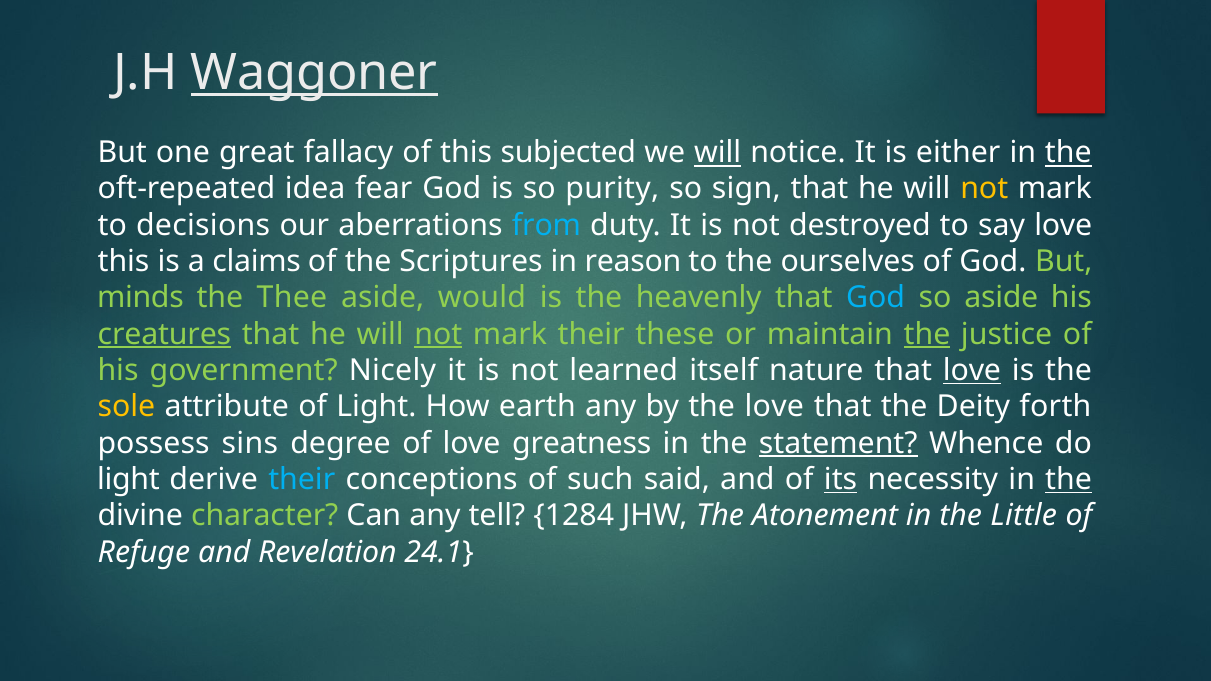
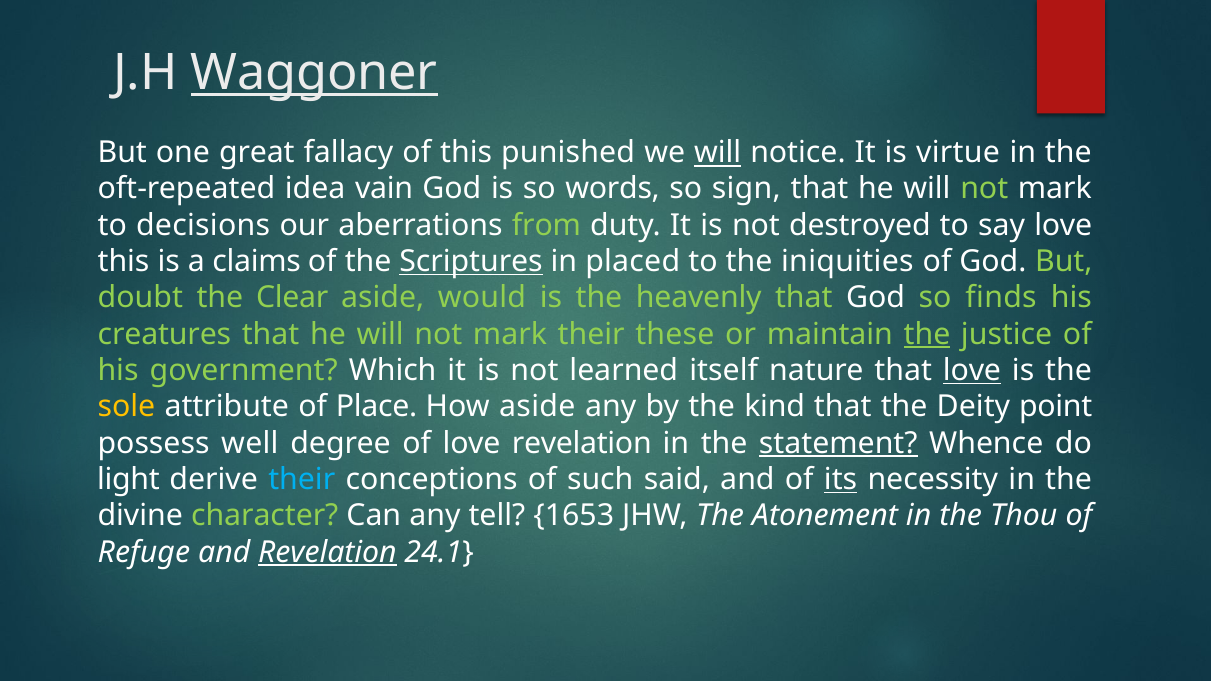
subjected: subjected -> punished (568, 153)
either: either -> virtue (958, 153)
the underline: present -> none (1068, 153)
fear: fear -> vain (384, 189)
purity: purity -> words (613, 189)
not colour: yellow -> light green (984, 189)
from colour: light blue -> light green (546, 225)
Scriptures underline: none -> present (471, 262)
reason: reason -> placed (633, 262)
ourselves: ourselves -> iniquities (847, 262)
minds: minds -> doubt (140, 298)
Thee: Thee -> Clear (292, 298)
God colour: light blue -> white (876, 298)
so aside: aside -> finds (1001, 298)
creatures underline: present -> none (164, 334)
not underline: present -> none (438, 334)
Nicely: Nicely -> Which (393, 371)
of Light: Light -> Place (377, 407)
How earth: earth -> aside (537, 407)
the love: love -> kind (775, 407)
forth: forth -> point (1056, 407)
sins: sins -> well (250, 443)
love greatness: greatness -> revelation (582, 443)
the underline: present -> none (1069, 480)
1284: 1284 -> 1653 (574, 516)
Little: Little -> Thou (1024, 516)
Revelation underline: none -> present (327, 552)
